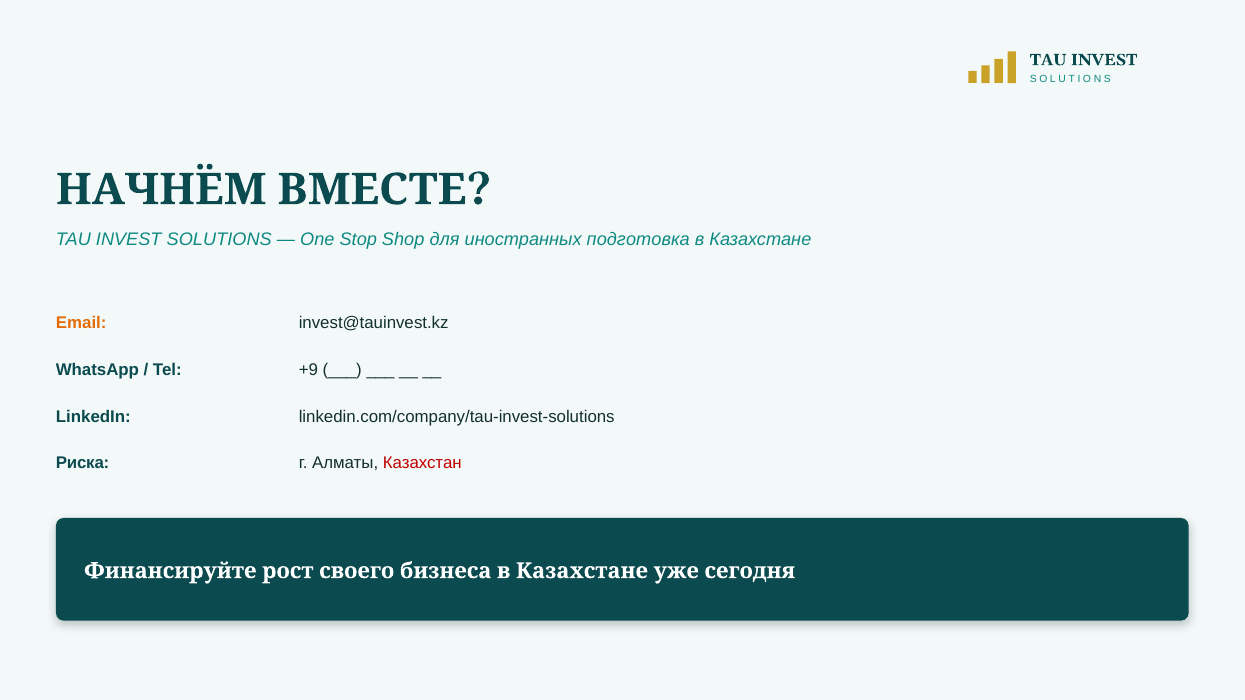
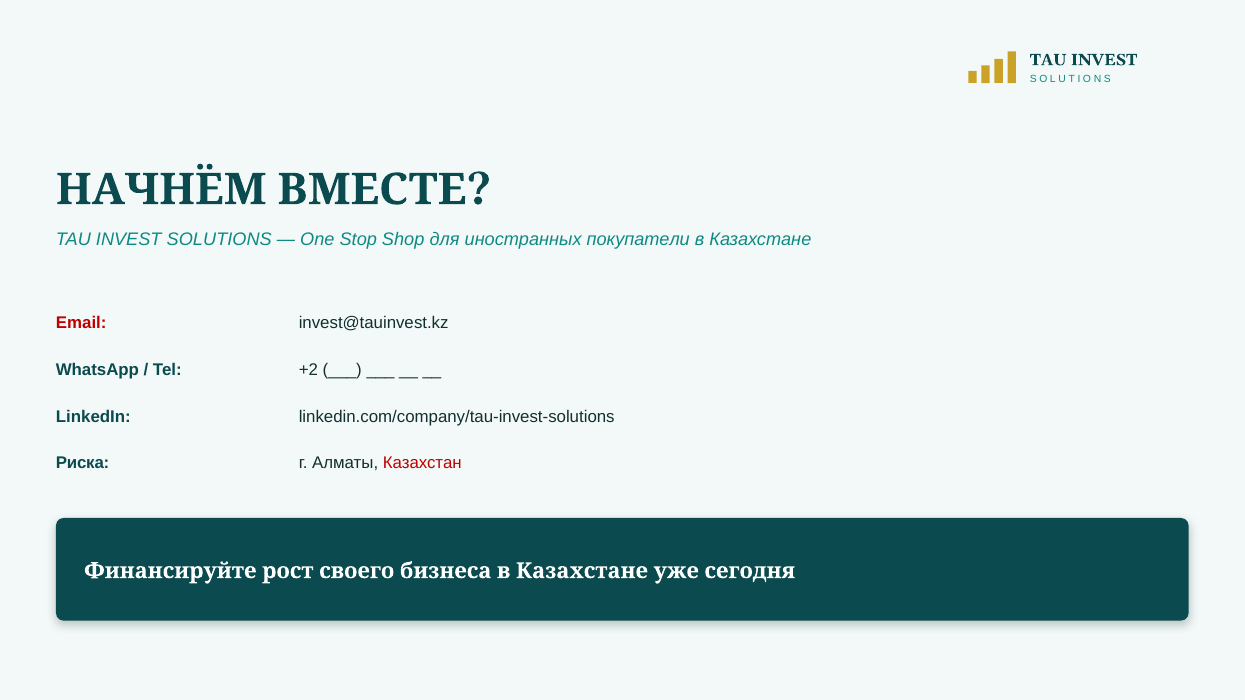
подготовка: подготовка -> покупатели (638, 239)
Email colour: orange -> red (81, 323)
+9: +9 -> +2 (308, 370)
